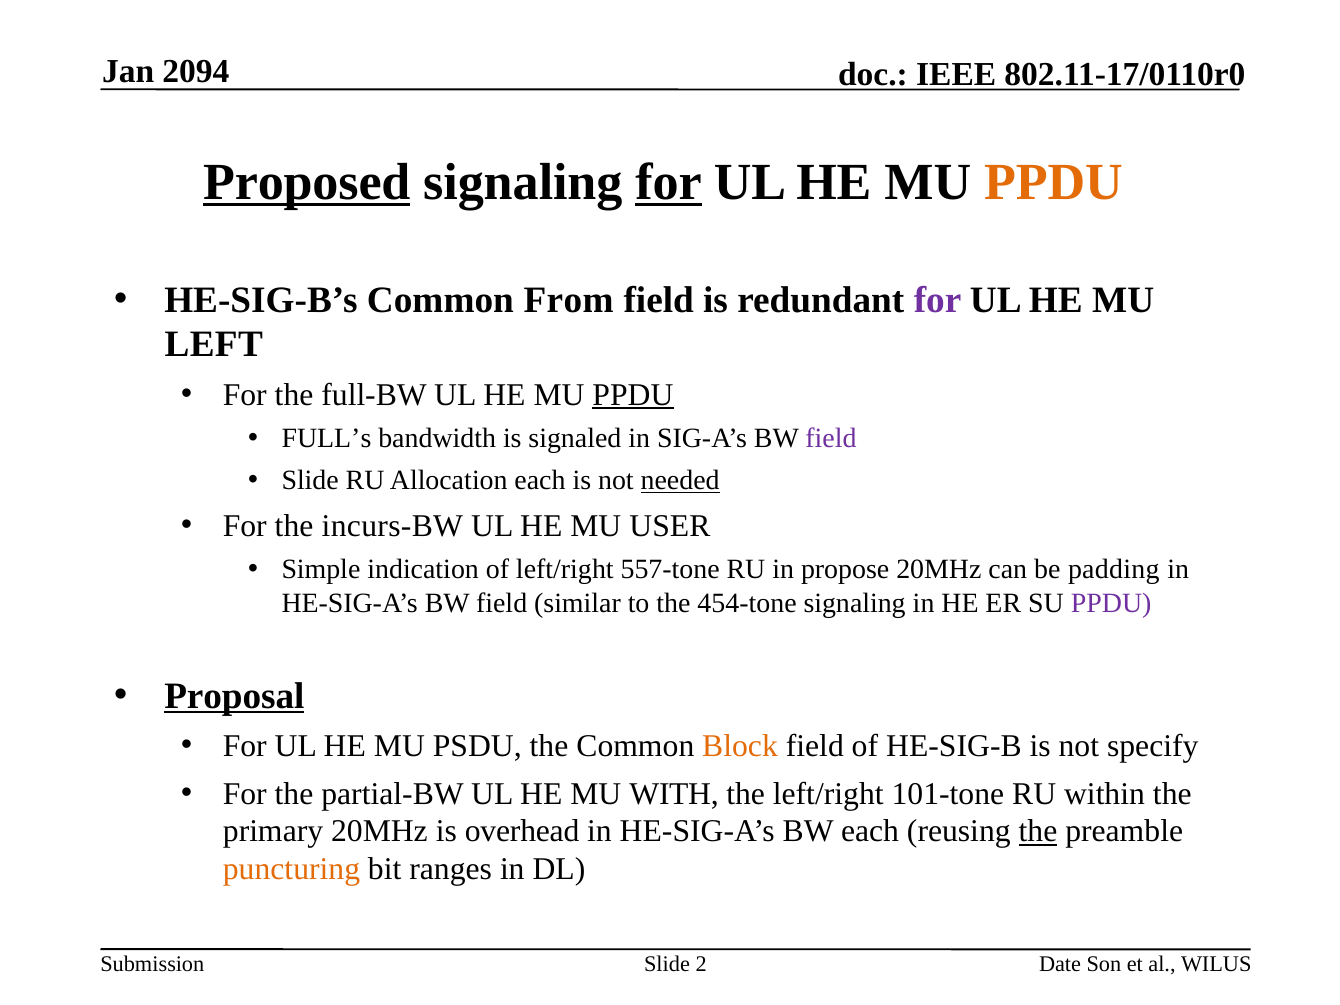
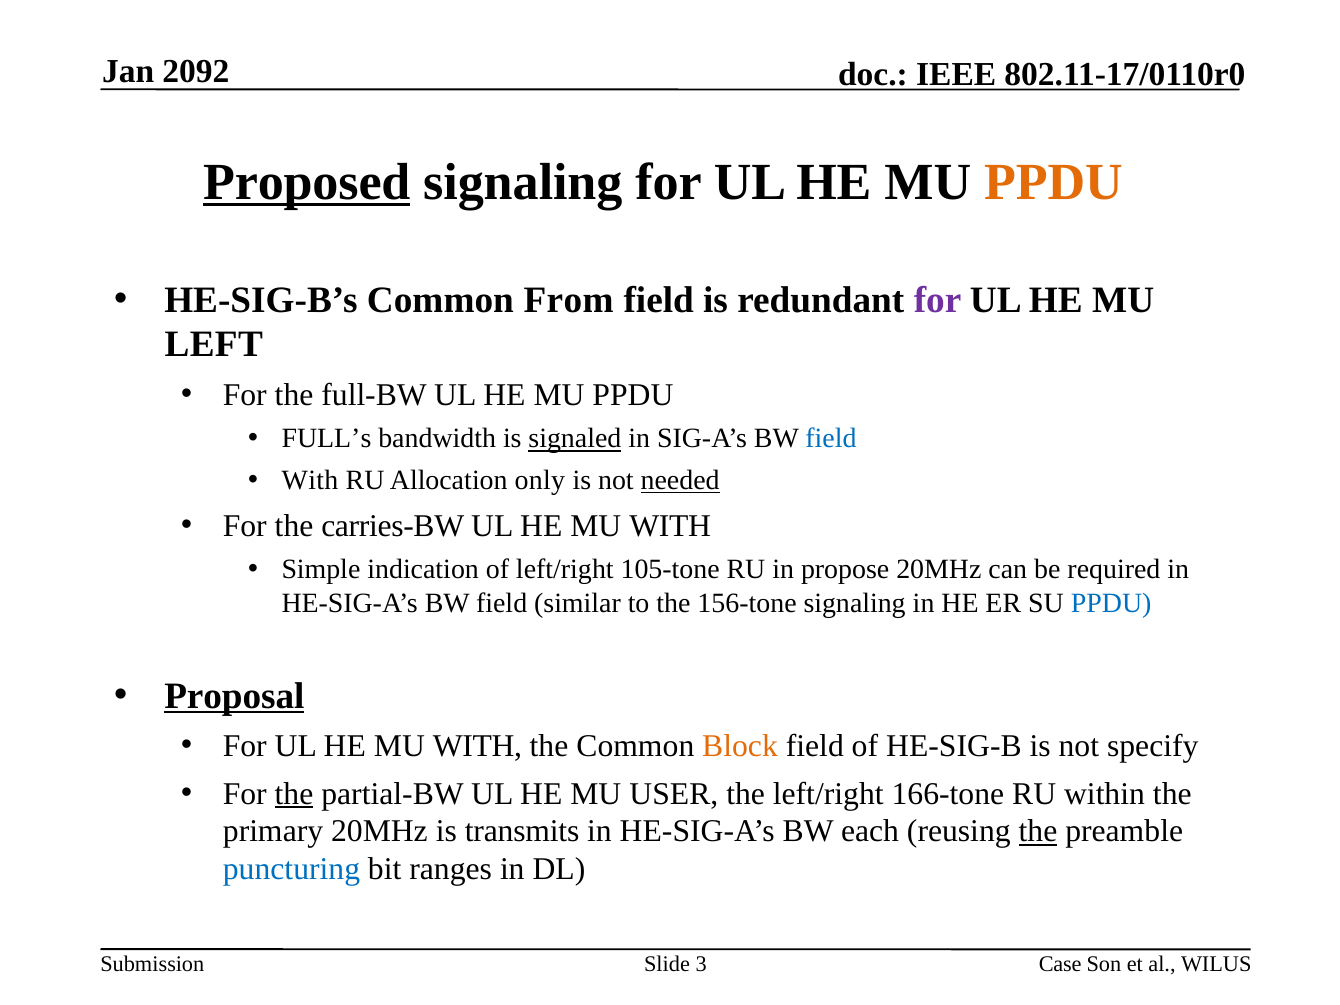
2094: 2094 -> 2092 (196, 71)
for underline: present -> none (669, 182)
PPDU underline: present -> none (633, 395)
signaled underline: none -> present (575, 439)
field colour: purple -> blue (831, 439)
Slide: Slide -> With (310, 481)
Allocation each: each -> only (540, 481)
incurs-BW: incurs-BW -> carries-BW (393, 526)
USER: USER -> WITH (670, 526)
557-tone: 557-tone -> 105-tone (670, 570)
padding: padding -> required (1114, 570)
454-tone: 454-tone -> 156-tone (747, 603)
PPDU colour: purple -> blue (1111, 603)
PSDU: PSDU -> WITH (477, 746)
the underline: none -> present (294, 794)
WITH: WITH -> USER (674, 794)
101-tone: 101-tone -> 166-tone (948, 794)
overhead: overhead -> transmits (522, 832)
puncturing colour: orange -> blue (292, 870)
2: 2 -> 3 (701, 964)
Date: Date -> Case (1060, 964)
